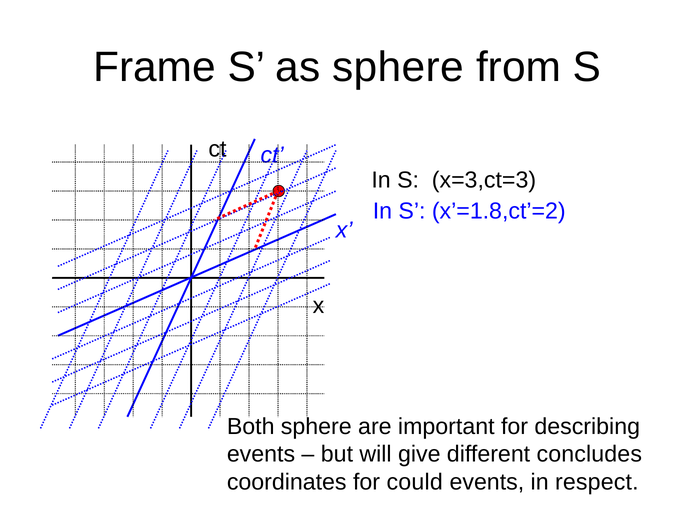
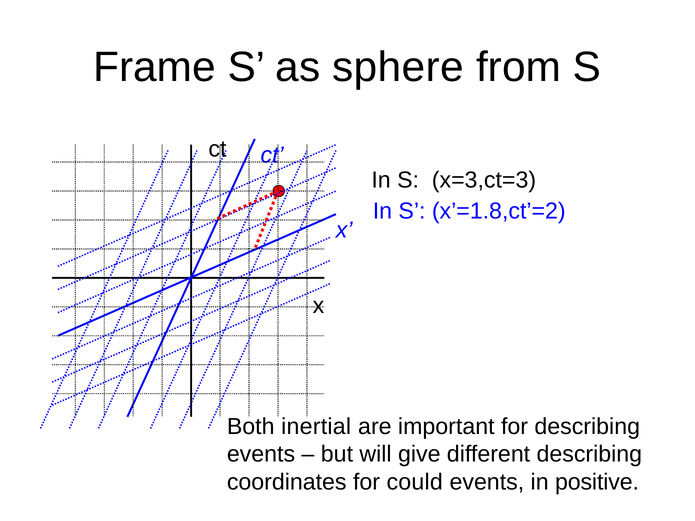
Both sphere: sphere -> inertial (316, 427)
different concludes: concludes -> describing (589, 455)
respect: respect -> positive (597, 482)
